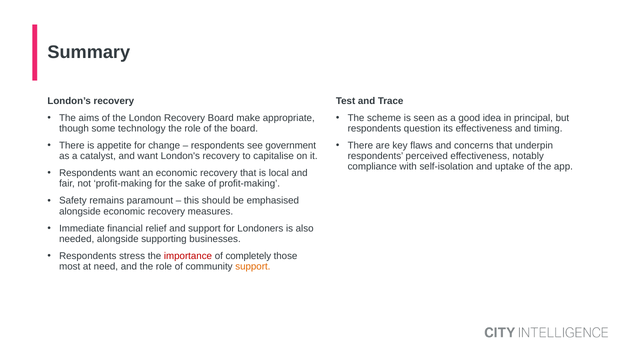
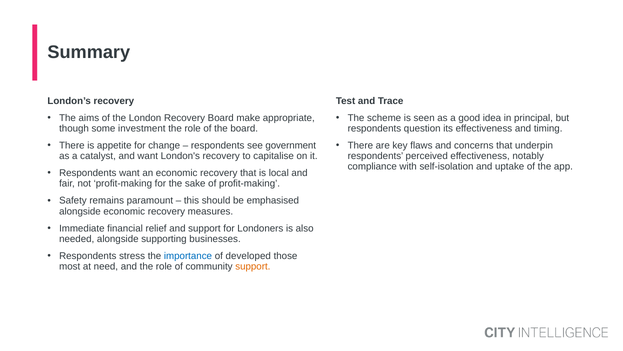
technology: technology -> investment (142, 128)
importance colour: red -> blue (188, 256)
completely: completely -> developed (248, 256)
